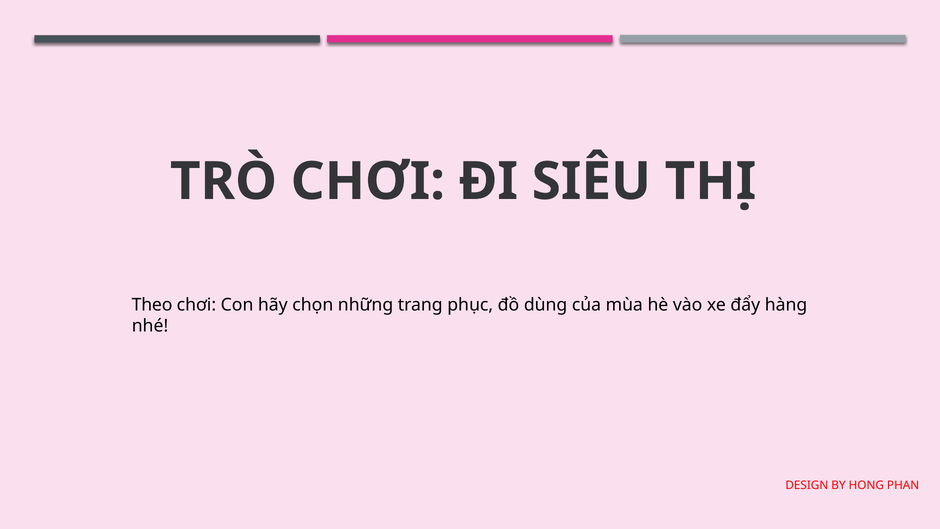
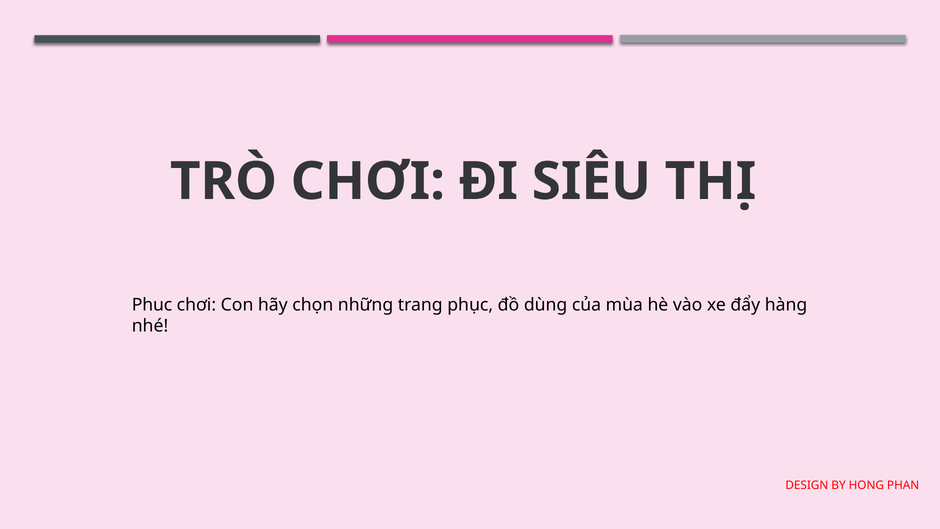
Theo: Theo -> Phục (152, 305)
